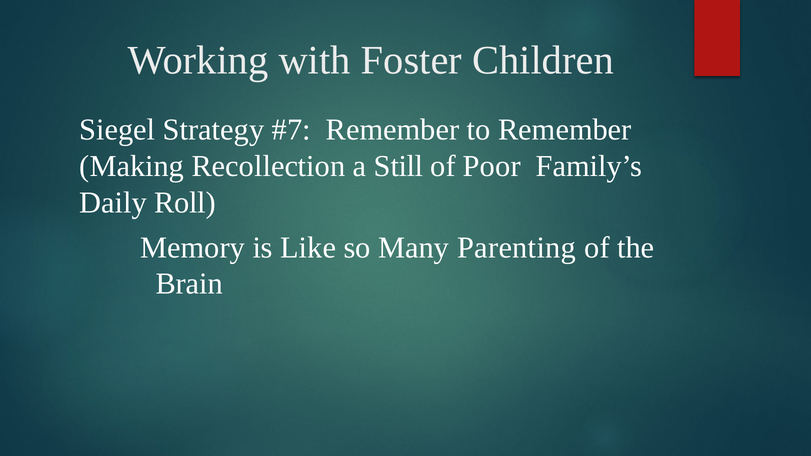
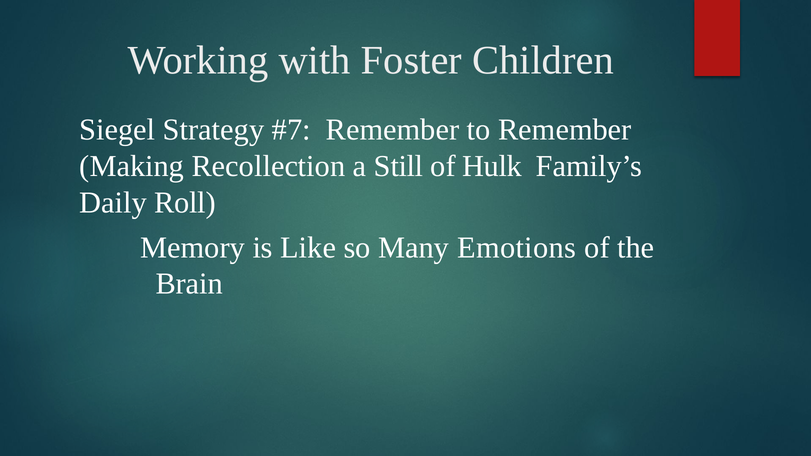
Poor: Poor -> Hulk (492, 166)
Parenting: Parenting -> Emotions (517, 248)
